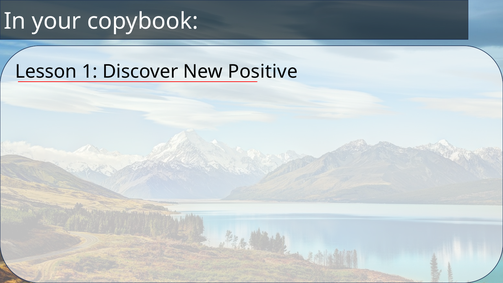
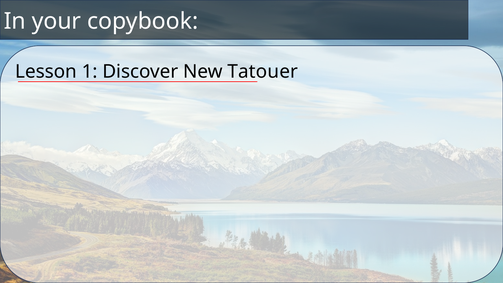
Positive: Positive -> Tatouer (263, 72)
